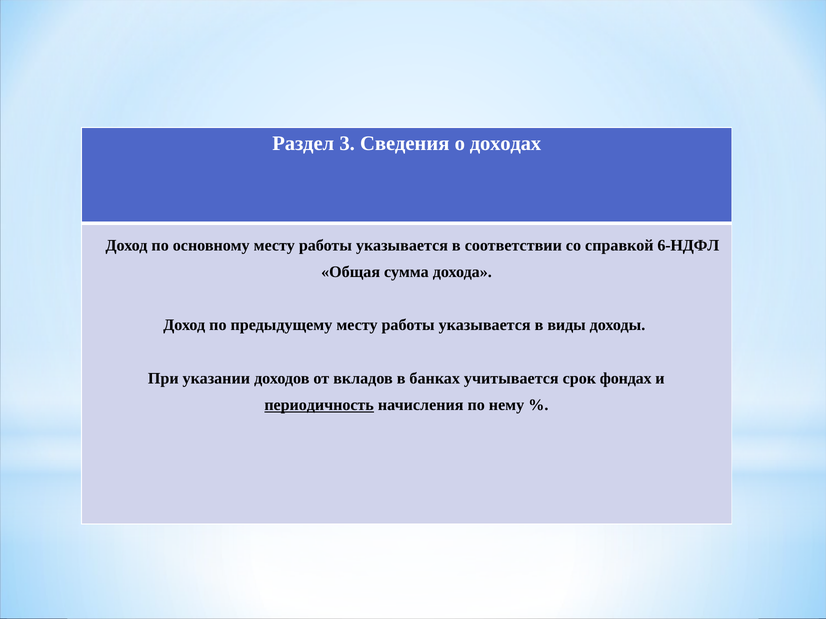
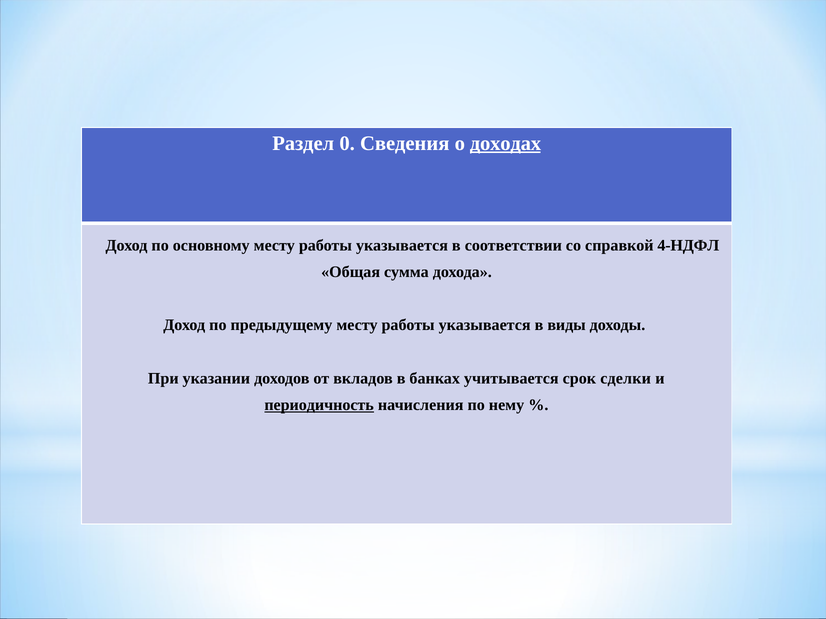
3: 3 -> 0 (347, 143)
доходах underline: none -> present (505, 143)
6-НДФЛ: 6-НДФЛ -> 4-НДФЛ (688, 245)
фондах: фондах -> сделки (626, 379)
